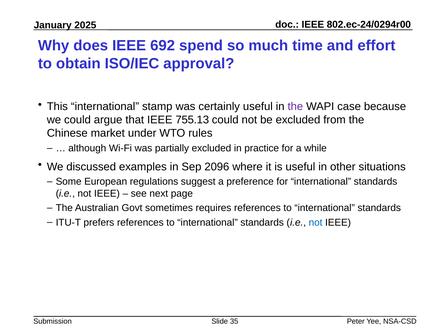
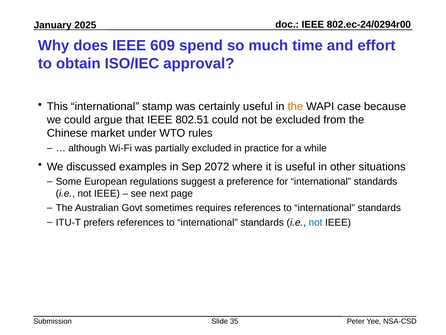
692: 692 -> 609 (163, 46)
the colour: purple -> orange (295, 106)
755.13: 755.13 -> 802.51 (192, 120)
2096: 2096 -> 2072 (217, 166)
